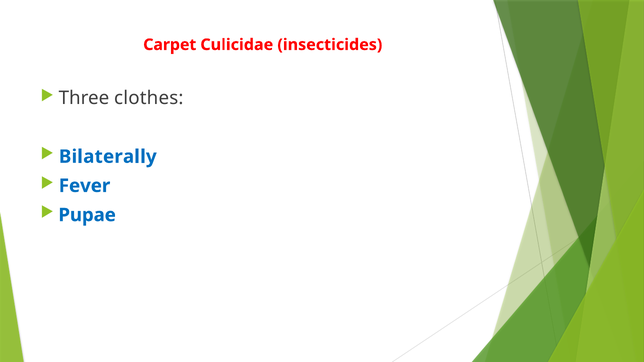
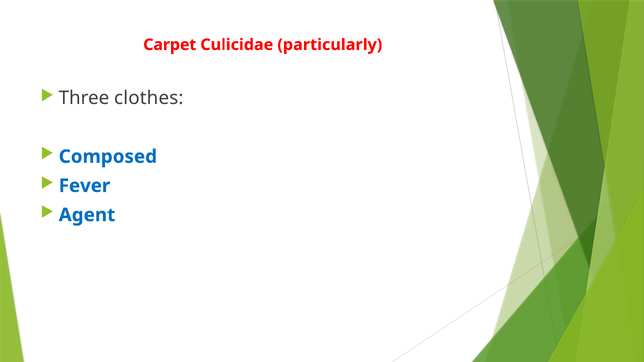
insecticides: insecticides -> particularly (330, 45)
Bilaterally: Bilaterally -> Composed (108, 157)
Pupae: Pupae -> Agent (87, 215)
